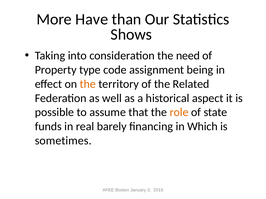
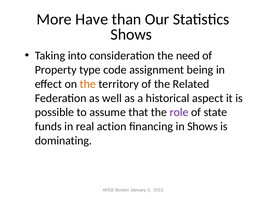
role colour: orange -> purple (179, 113)
barely: barely -> action (112, 127)
in Which: Which -> Shows (203, 127)
sometimes: sometimes -> dominating (63, 141)
